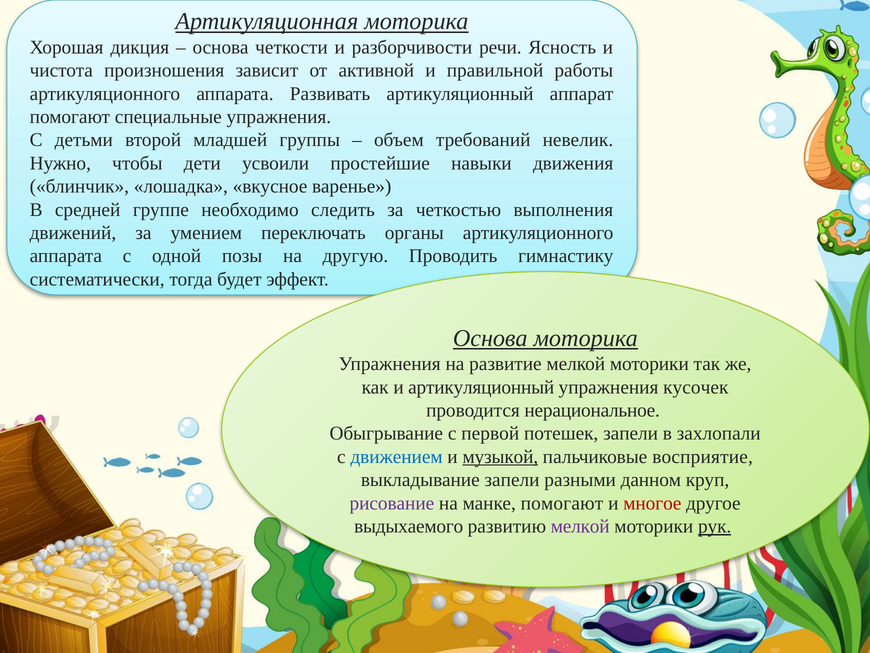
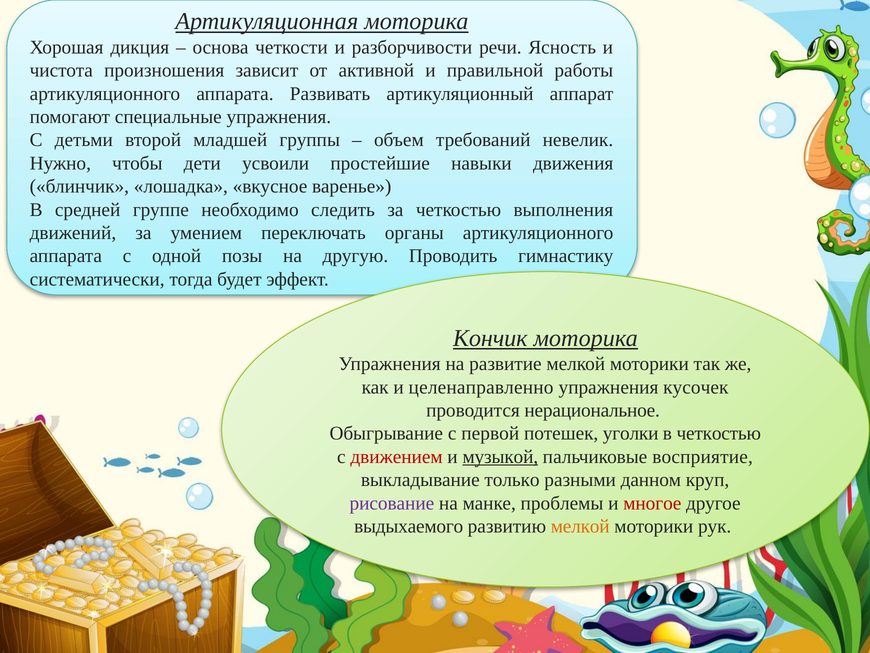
Основа: Основа -> Кончик (490, 338)
и артикуляционный: артикуляционный -> целенаправленно (481, 387)
потешек запели: запели -> уголки (631, 433)
в захлопали: захлопали -> четкостью (719, 433)
движением colour: blue -> red (397, 456)
выкладывание запели: запели -> только (512, 480)
манке помогают: помогают -> проблемы (562, 503)
мелкой colour: purple -> orange (580, 526)
рук underline: present -> none (715, 526)
